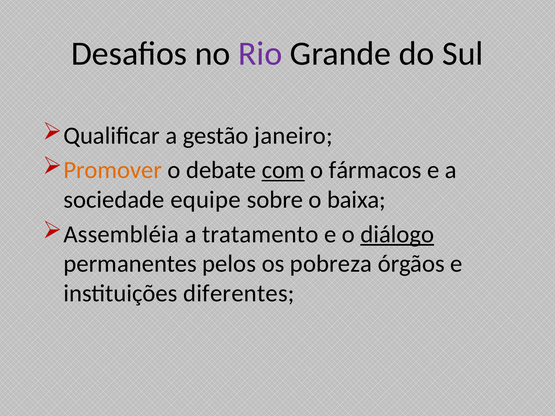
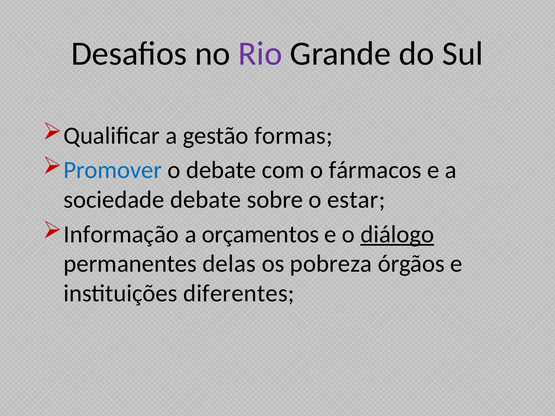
janeiro: janeiro -> formas (294, 136)
Promover colour: orange -> blue (113, 170)
com underline: present -> none (283, 170)
sociedade equipe: equipe -> debate (206, 200)
baixa: baixa -> estar (356, 200)
Assembléia: Assembléia -> Informação (121, 234)
tratamento: tratamento -> orçamentos (260, 234)
pelos: pelos -> delas (229, 264)
